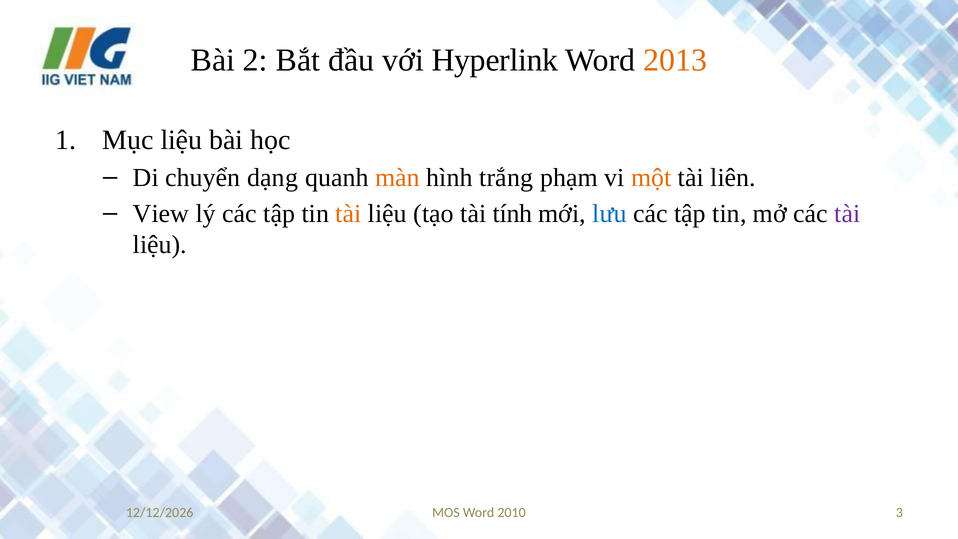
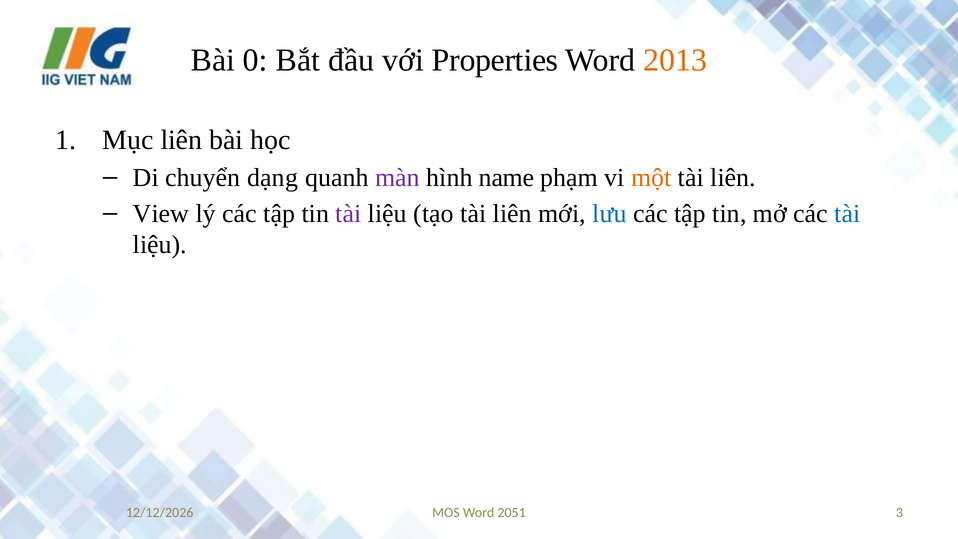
2: 2 -> 0 (255, 60)
Hyperlink: Hyperlink -> Properties (495, 60)
Mục liệu: liệu -> liên (181, 140)
màn colour: orange -> purple (397, 177)
trắng: trắng -> name (506, 177)
tài colour: orange -> purple (348, 214)
tạo tài tính: tính -> liên (512, 214)
tài colour: purple -> blue (847, 214)
2010: 2010 -> 2051 (512, 512)
